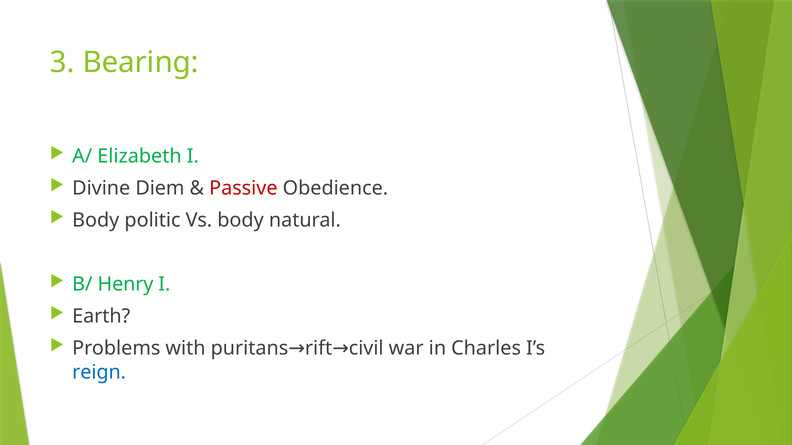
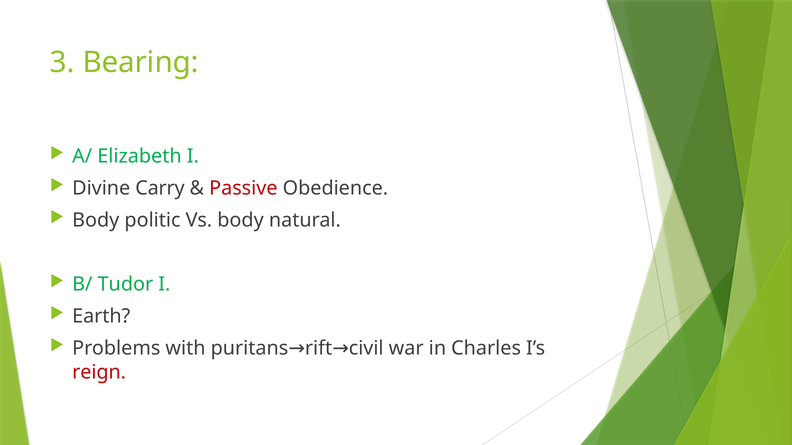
Diem: Diem -> Carry (160, 189)
Henry: Henry -> Tudor (125, 285)
reign colour: blue -> red (99, 372)
